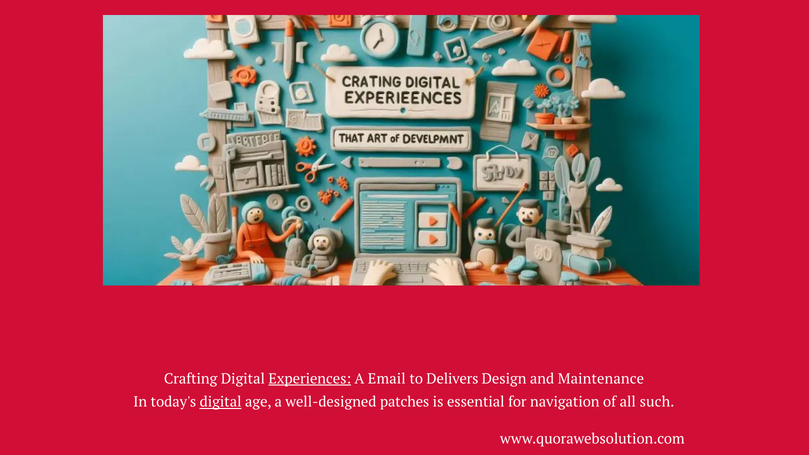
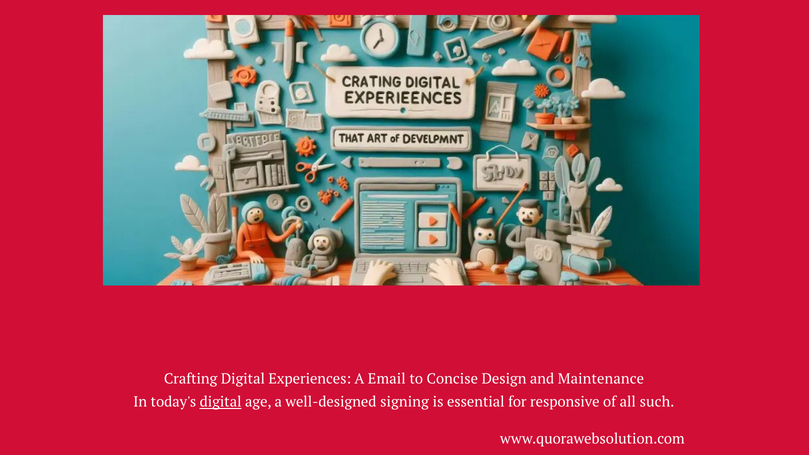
Experiences underline: present -> none (310, 379)
Delivers: Delivers -> Concise (452, 379)
patches: patches -> signing (404, 402)
navigation: navigation -> responsive (565, 402)
